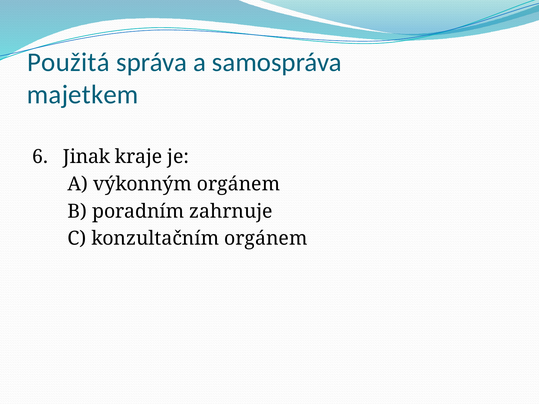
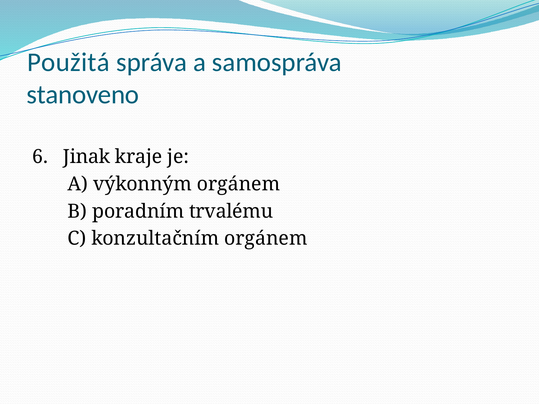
majetkem: majetkem -> stanoveno (83, 95)
zahrnuje: zahrnuje -> trvalému (231, 211)
